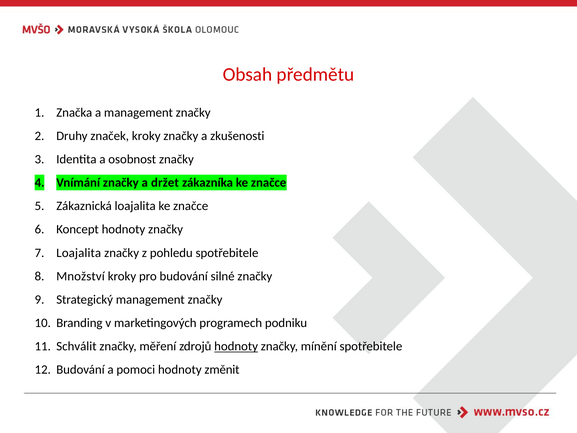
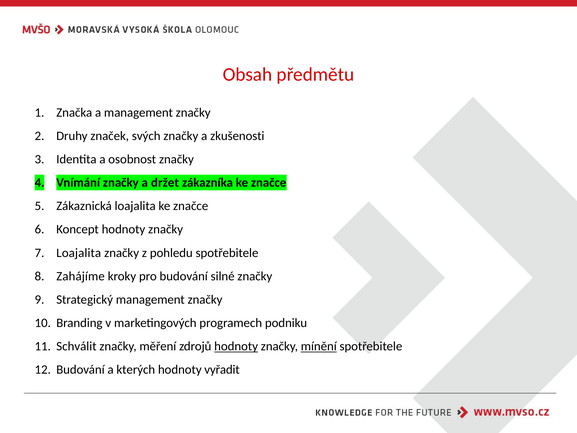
značek kroky: kroky -> svých (146, 136)
Množství: Množství -> Zahájíme (81, 276)
mínění underline: none -> present (319, 346)
pomoci: pomoci -> kterých (136, 370)
změnit: změnit -> vyřadit (222, 370)
